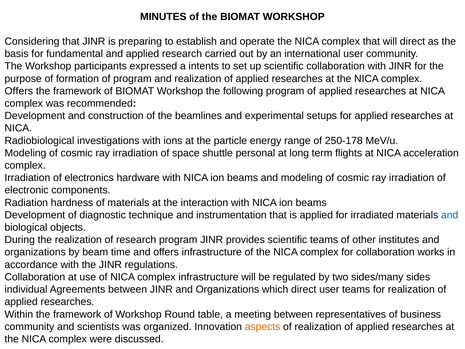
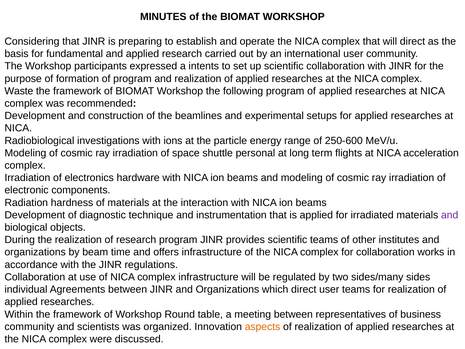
Offers: Offers -> Waste (19, 91)
250-178: 250-178 -> 250-600 (344, 141)
and colour: blue -> purple (450, 215)
